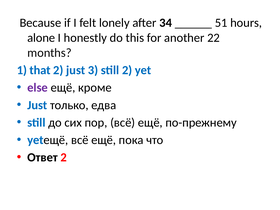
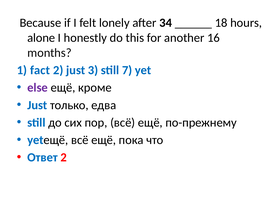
51: 51 -> 18 (221, 23)
22: 22 -> 16 (214, 38)
that: that -> fact (40, 70)
still 2: 2 -> 7 (127, 70)
Ответ colour: black -> blue (43, 157)
